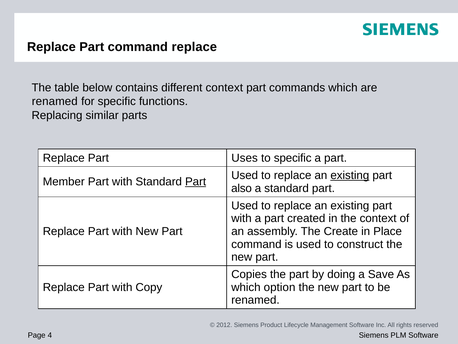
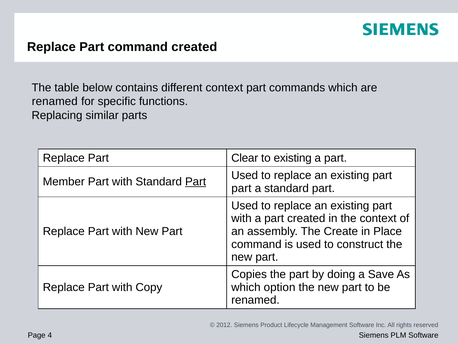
command replace: replace -> created (194, 47)
Uses: Uses -> Clear (245, 158)
to specific: specific -> existing (293, 158)
existing underline: present -> none (350, 175)
also: also -> part (241, 188)
